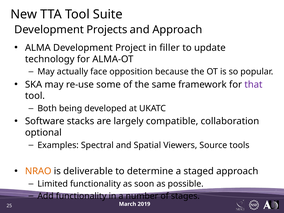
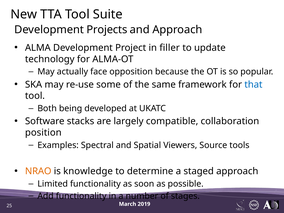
that colour: purple -> blue (253, 85)
optional: optional -> position (43, 133)
deliverable: deliverable -> knowledge (88, 171)
